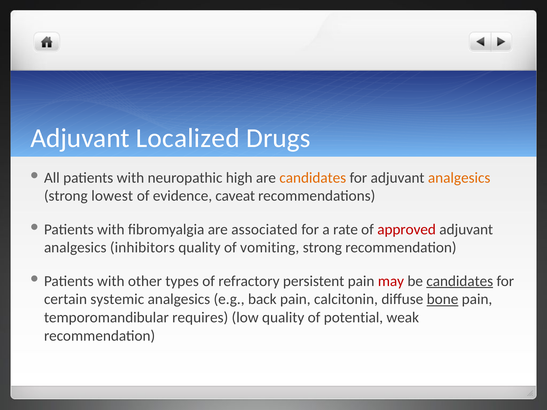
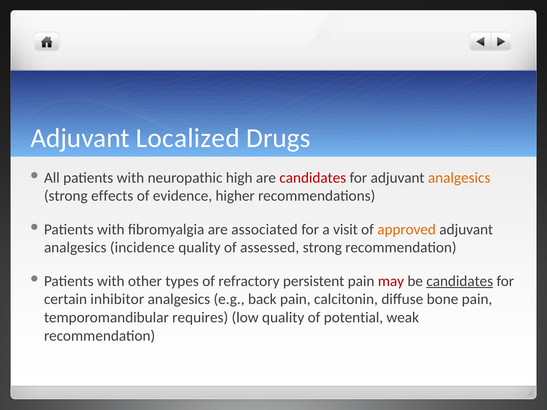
candidates colour: orange -> red (313, 178)
lowest: lowest -> effects (112, 196)
caveat: caveat -> higher (235, 196)
rate: rate -> visit (345, 230)
approved colour: red -> orange (407, 230)
inhibitors: inhibitors -> incidence (142, 248)
vomiting: vomiting -> assessed (270, 248)
systemic: systemic -> inhibitor (117, 299)
bone underline: present -> none (443, 299)
